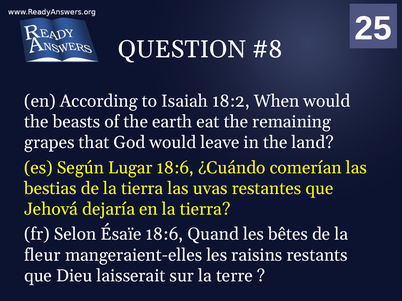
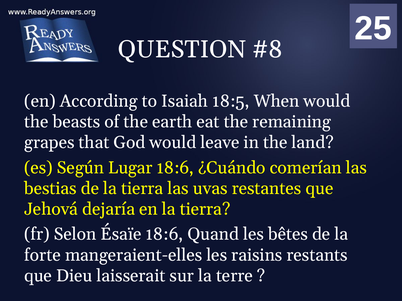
18:2: 18:2 -> 18:5 (231, 101)
fleur: fleur -> forte (42, 255)
